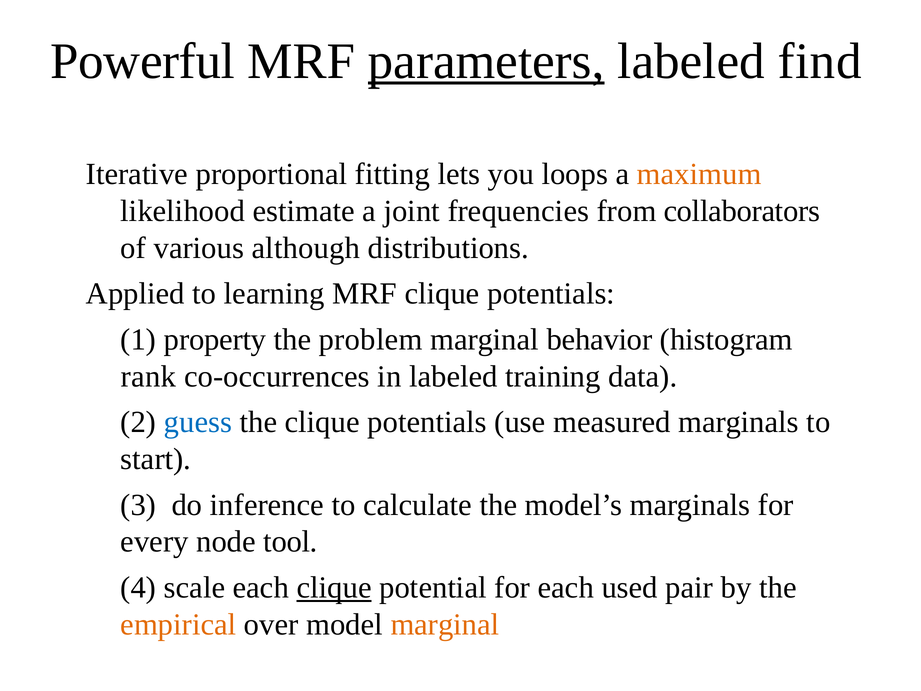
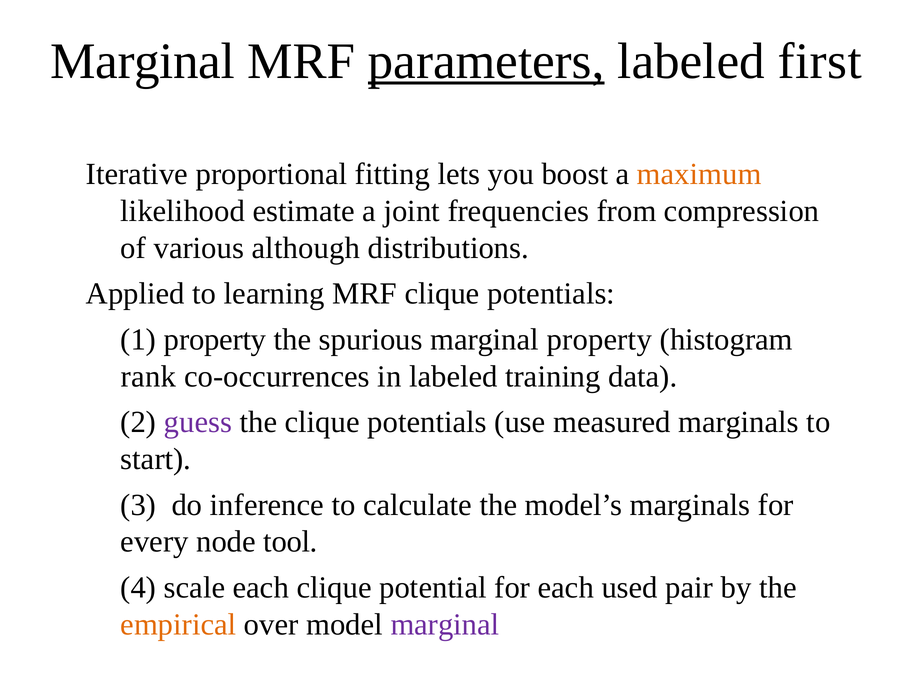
Powerful: Powerful -> Marginal (143, 61)
find: find -> first (820, 61)
loops: loops -> boost (575, 174)
collaborators: collaborators -> compression (742, 211)
problem: problem -> spurious (371, 340)
marginal behavior: behavior -> property (599, 340)
guess colour: blue -> purple (198, 422)
clique underline: present -> none (334, 587)
marginal colour: orange -> purple (445, 624)
